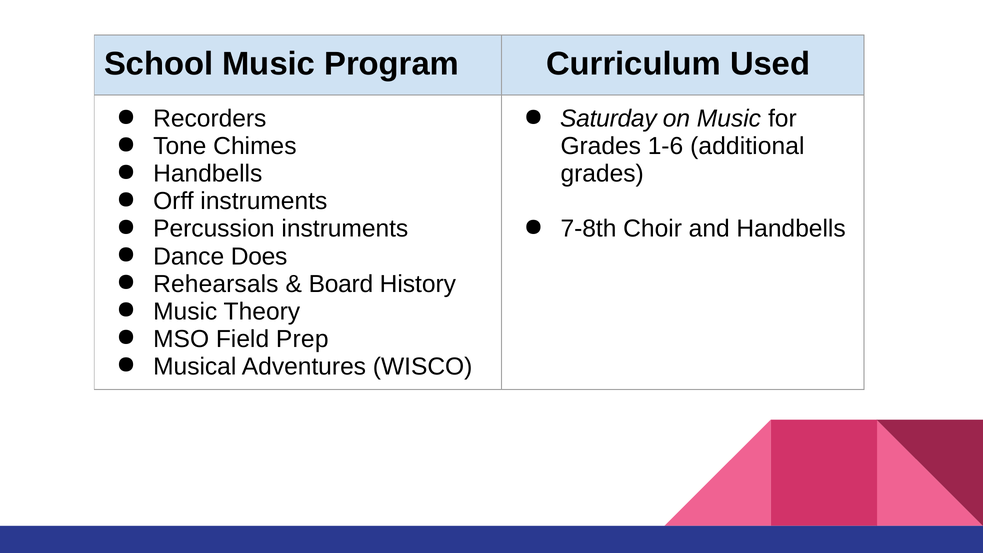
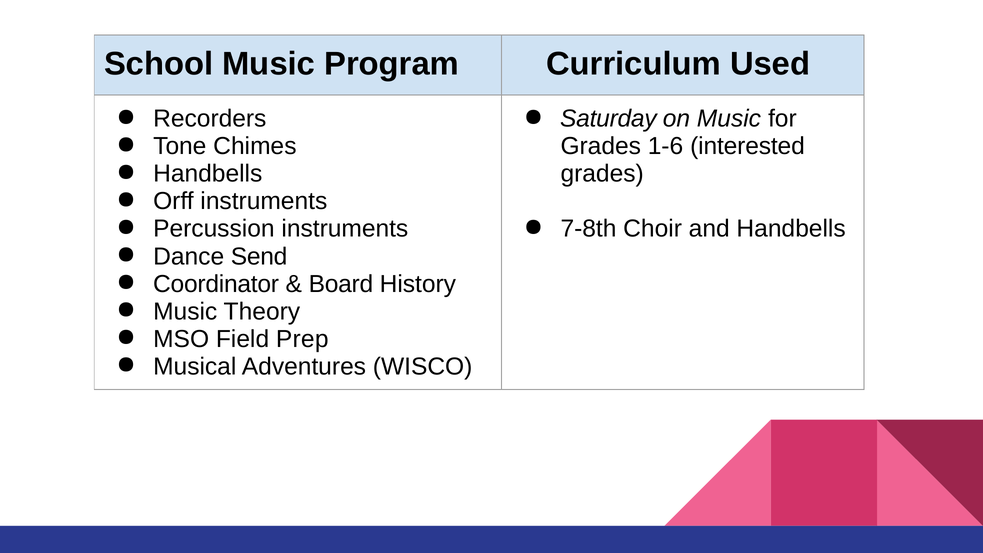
additional: additional -> interested (747, 146)
Does: Does -> Send (259, 256)
Rehearsals: Rehearsals -> Coordinator (216, 284)
